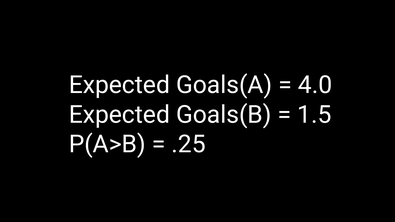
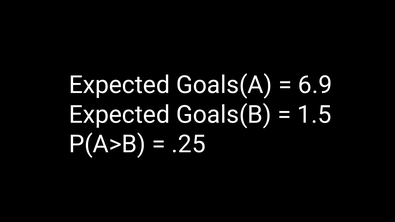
4.0: 4.0 -> 6.9 (315, 85)
